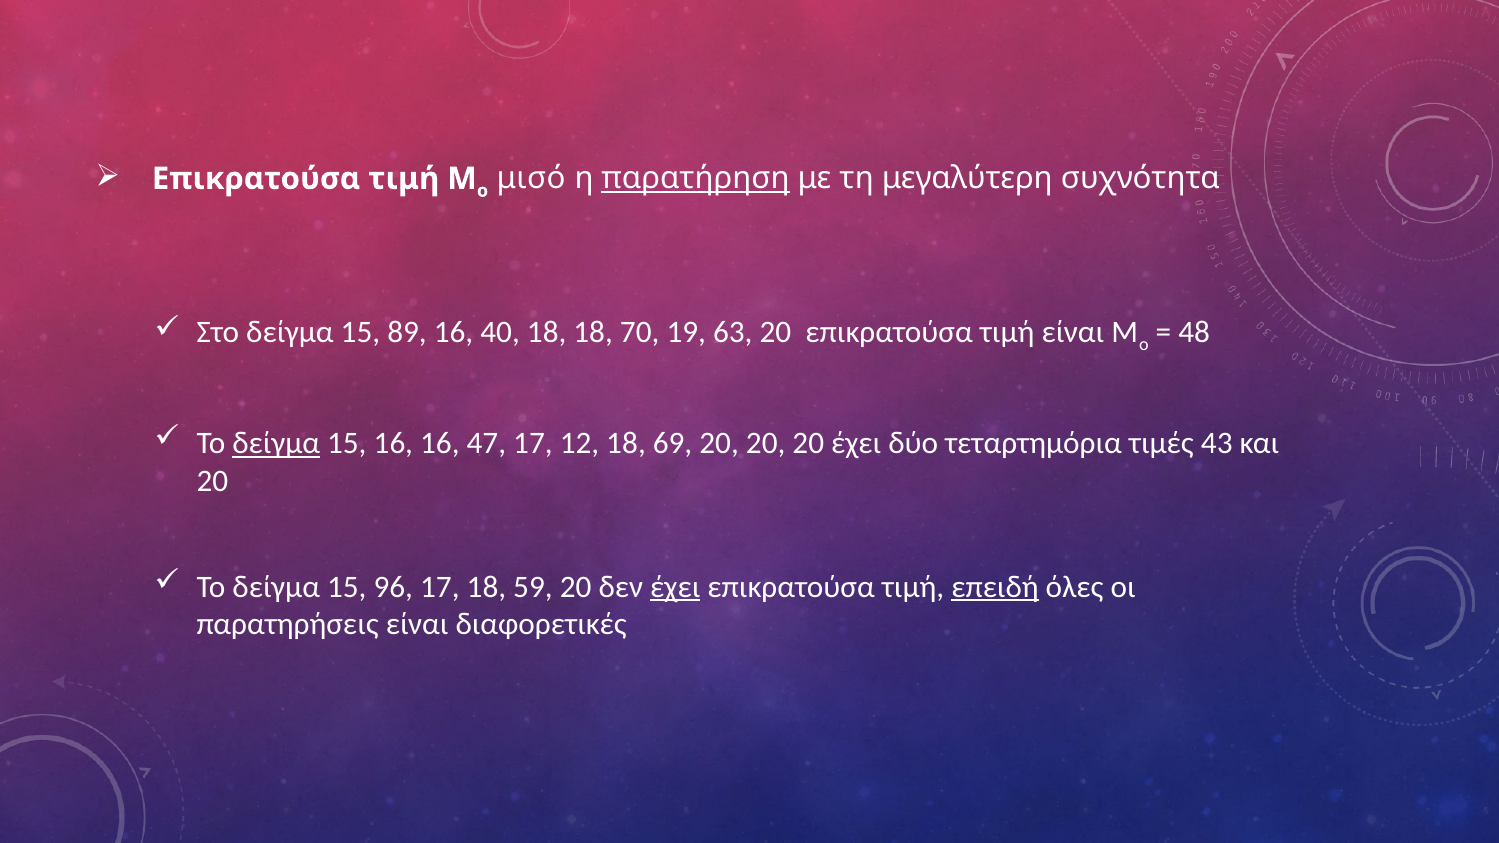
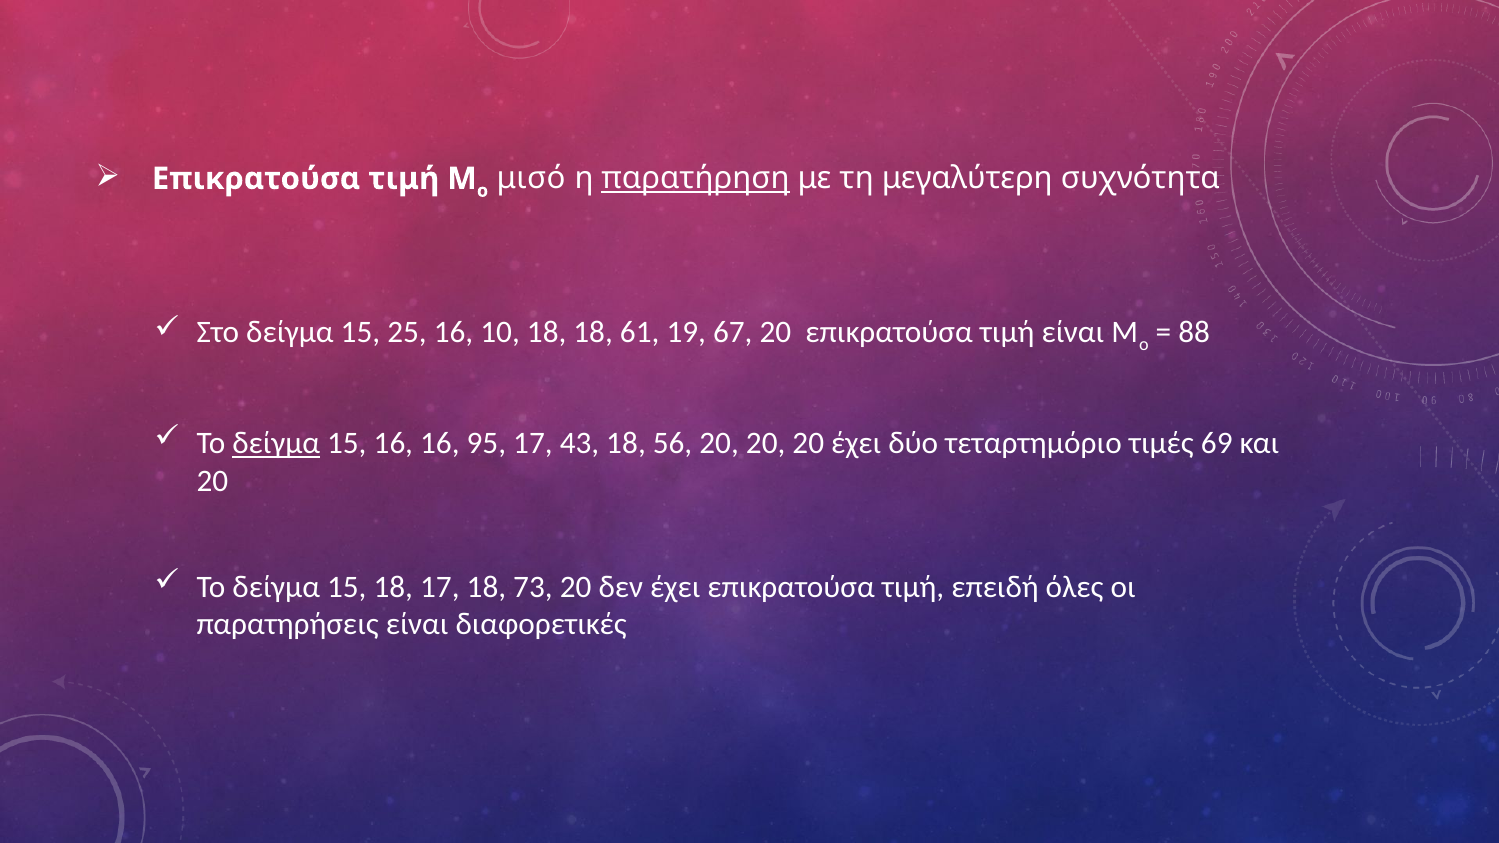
89: 89 -> 25 (407, 332)
40: 40 -> 10 (500, 332)
70: 70 -> 61 (640, 332)
63: 63 -> 67 (733, 332)
48: 48 -> 88 (1194, 332)
47: 47 -> 95 (486, 443)
12: 12 -> 43 (579, 443)
69: 69 -> 56 (673, 443)
τεταρτημόρια: τεταρτημόρια -> τεταρτημόριο (1033, 443)
43: 43 -> 69 (1217, 443)
15 96: 96 -> 18 (393, 587)
59: 59 -> 73 (533, 587)
έχει underline: present -> none (675, 587)
επειδή underline: present -> none (995, 587)
